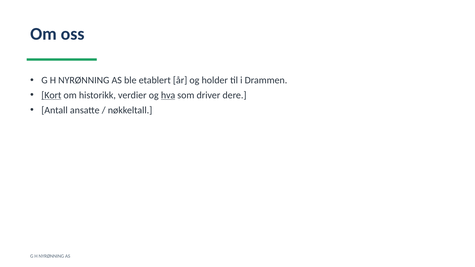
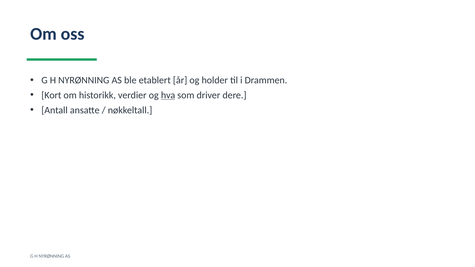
Kort underline: present -> none (51, 95)
